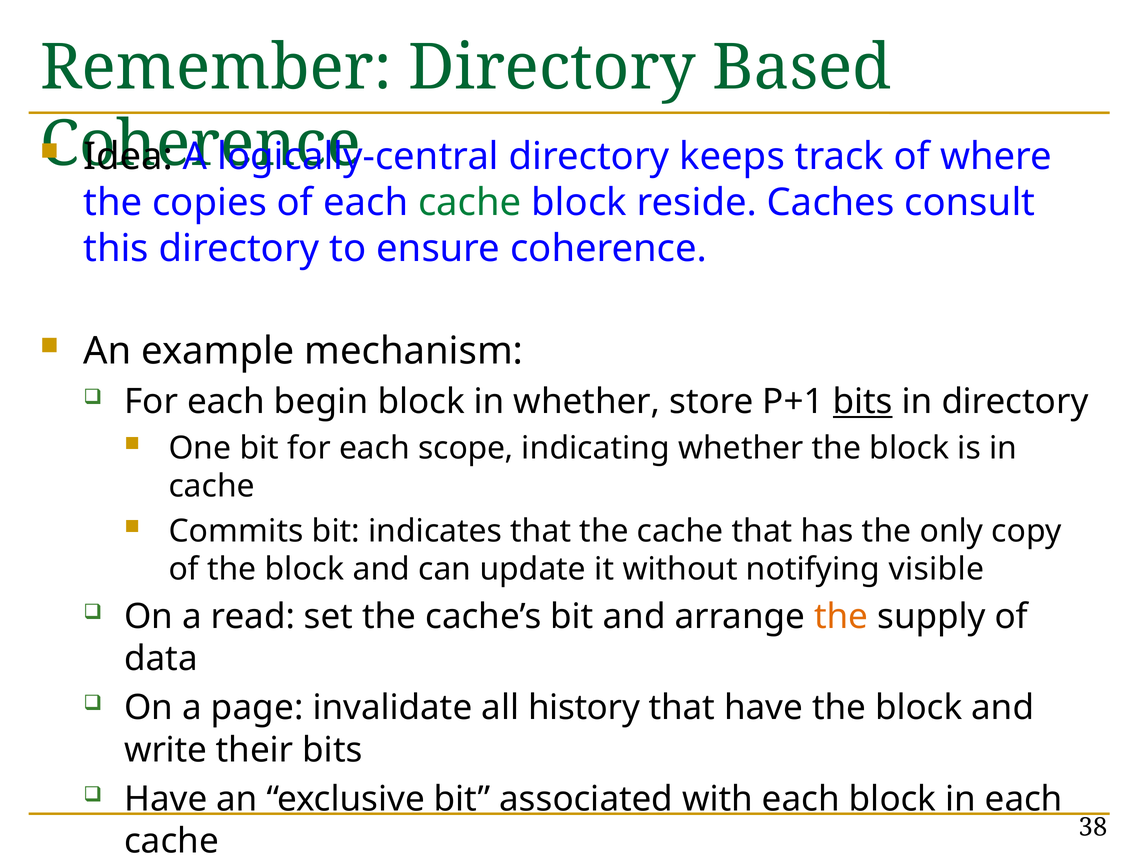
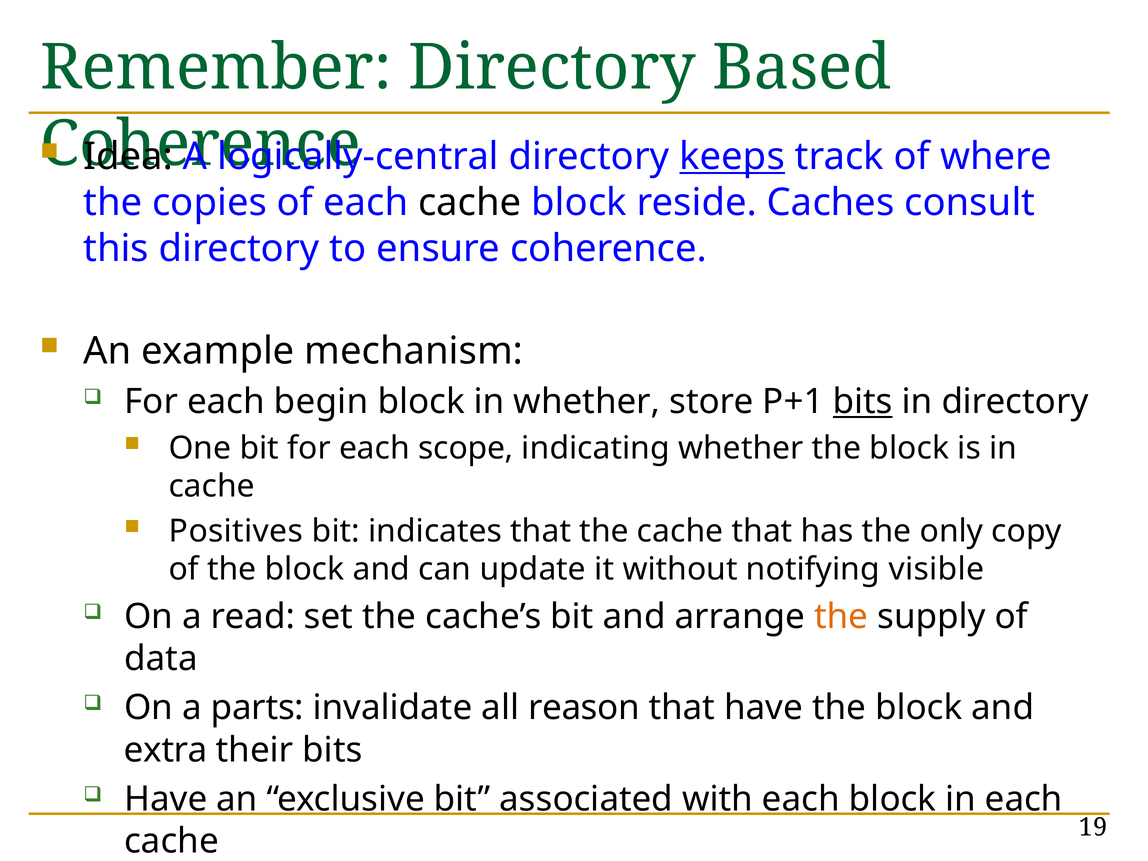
keeps underline: none -> present (732, 157)
cache colour: green -> black (470, 202)
Commits: Commits -> Positives (236, 531)
page: page -> parts (257, 708)
history: history -> reason (584, 708)
write: write -> extra (166, 750)
38: 38 -> 19 (1093, 827)
